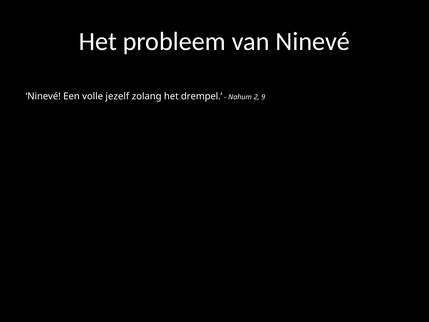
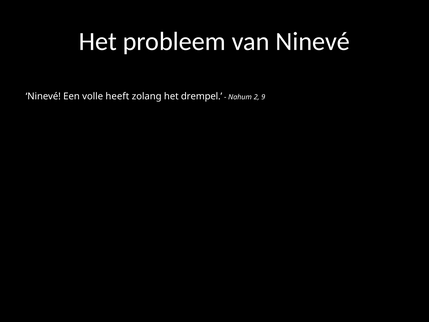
jezelf: jezelf -> heeft (117, 96)
